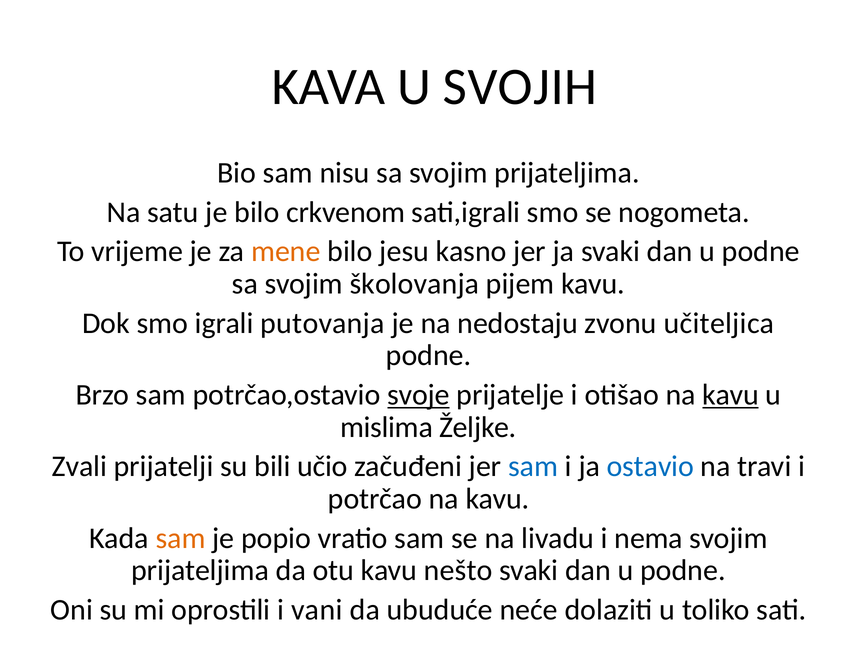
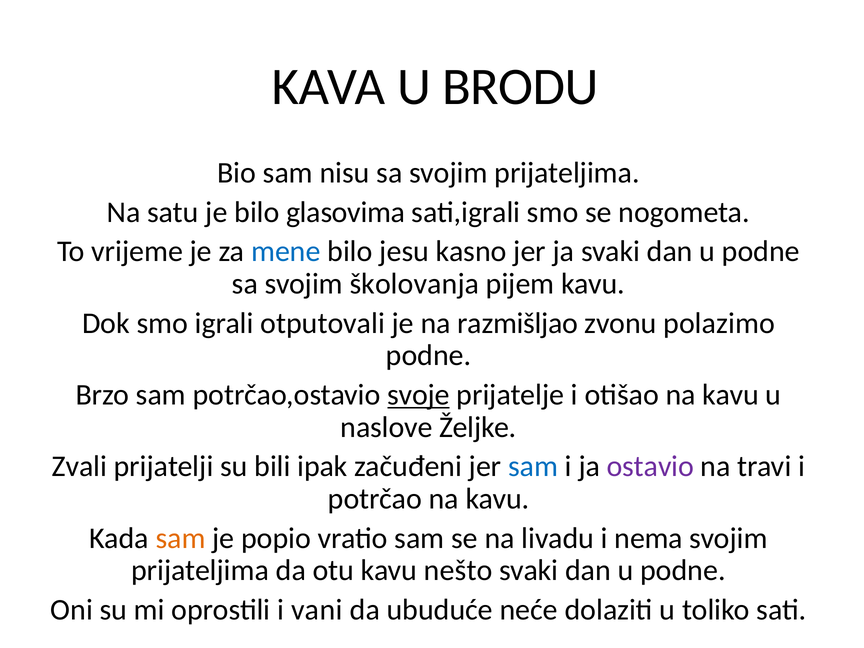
SVOJIH: SVOJIH -> BRODU (520, 87)
crkvenom: crkvenom -> glasovima (346, 212)
mene colour: orange -> blue (286, 252)
putovanja: putovanja -> otputovali (323, 323)
nedostaju: nedostaju -> razmišljao (518, 323)
učiteljica: učiteljica -> polazimo (719, 323)
kavu underline: present -> none (731, 395)
mislima: mislima -> naslove (386, 427)
učio: učio -> ipak (323, 467)
ostavio colour: blue -> purple (650, 467)
